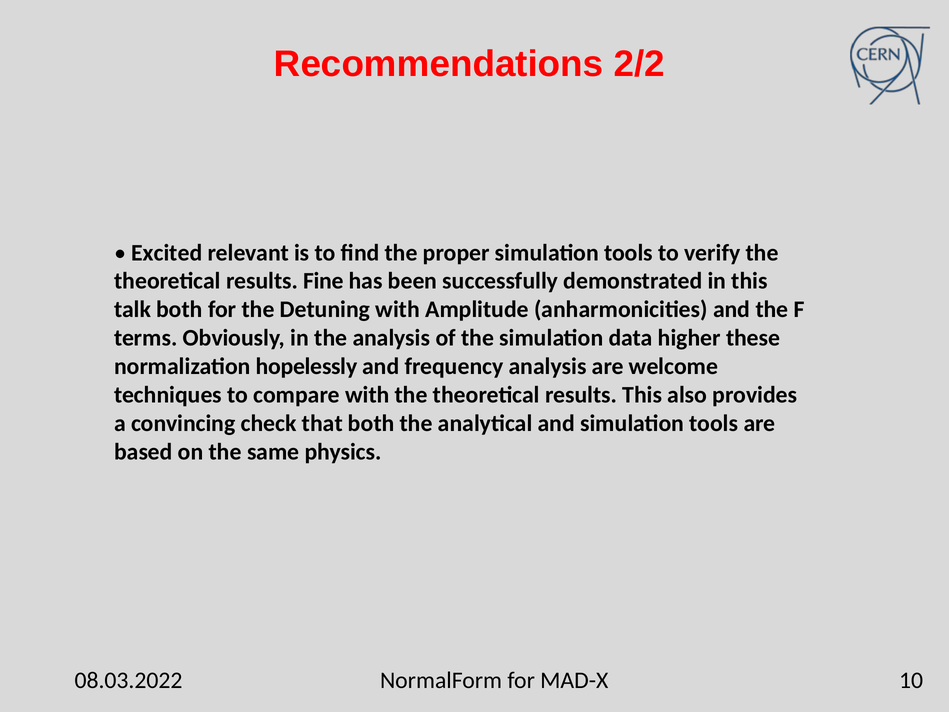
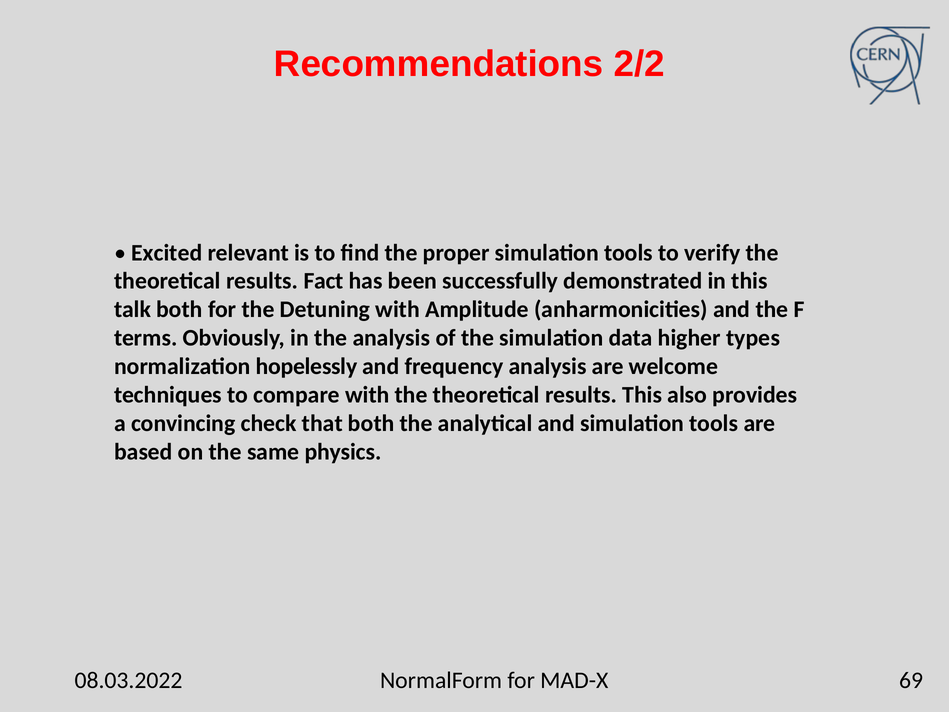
Fine: Fine -> Fact (324, 281)
these: these -> types (753, 338)
10: 10 -> 69 (911, 680)
